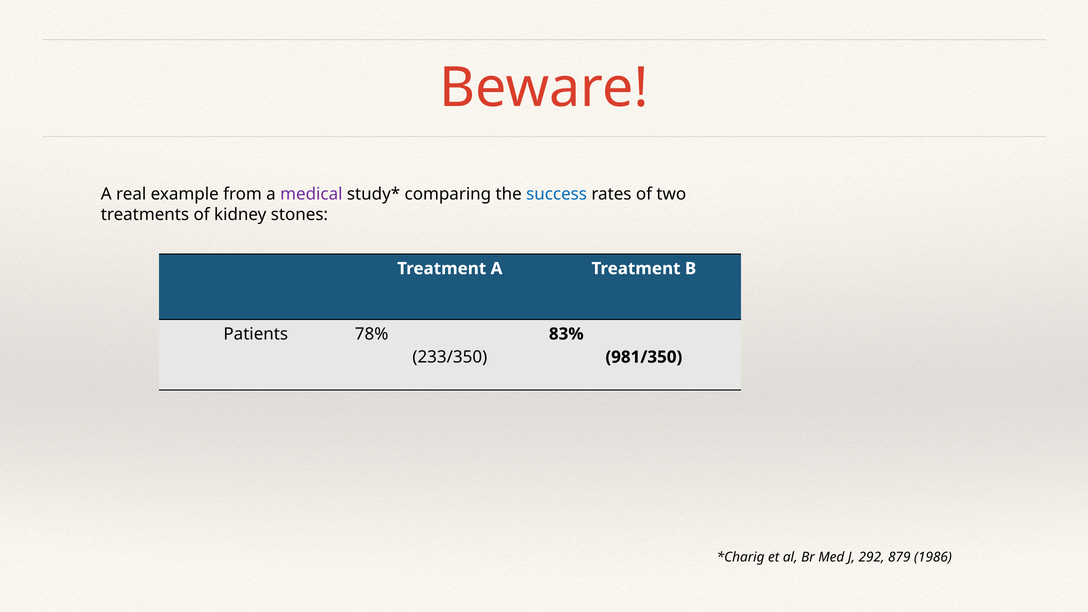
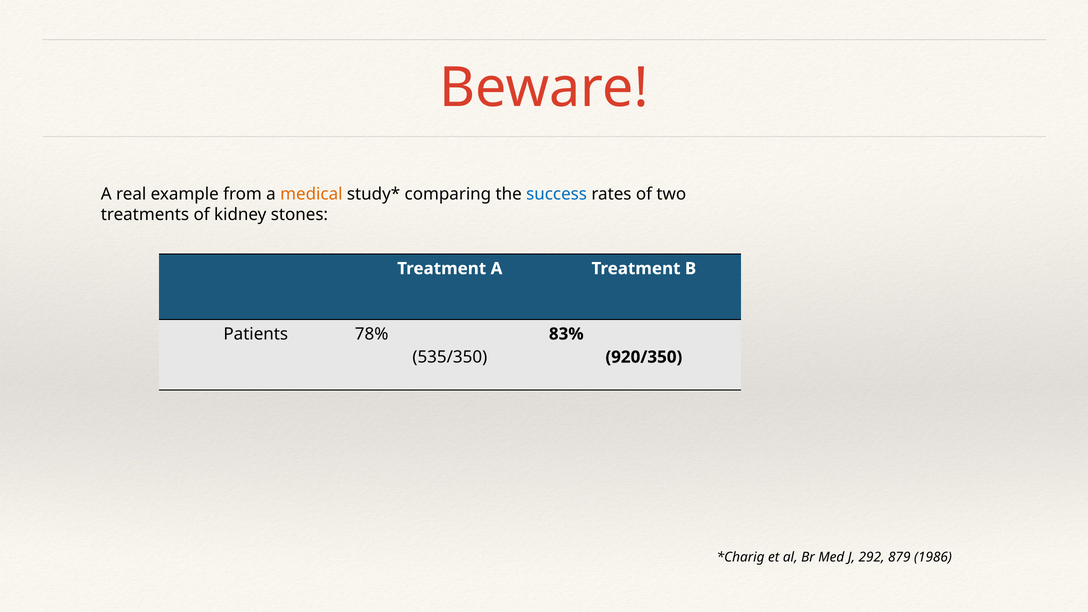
medical colour: purple -> orange (311, 194)
233/350: 233/350 -> 535/350 (450, 357)
981/350: 981/350 -> 920/350 (644, 357)
